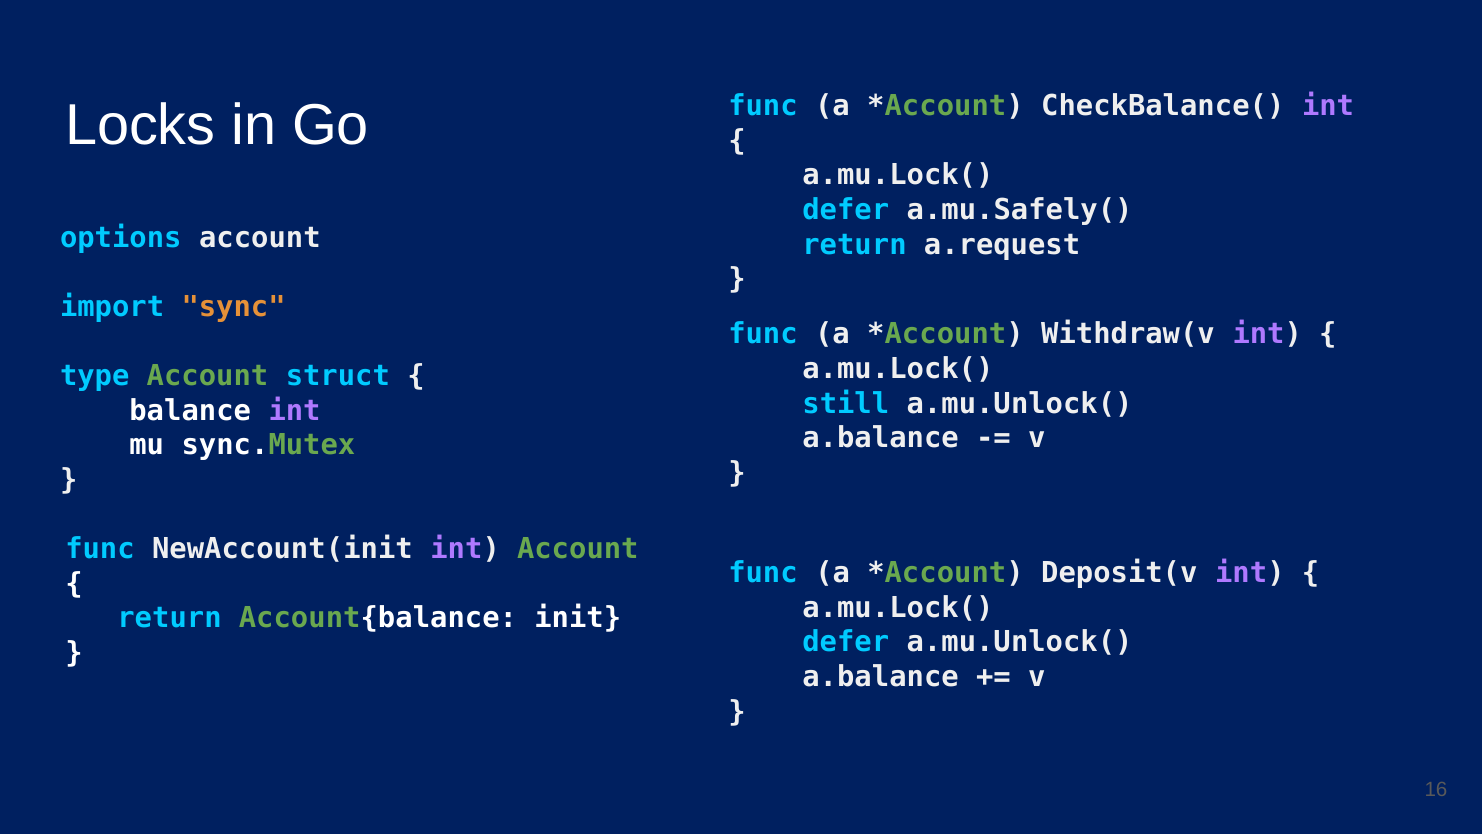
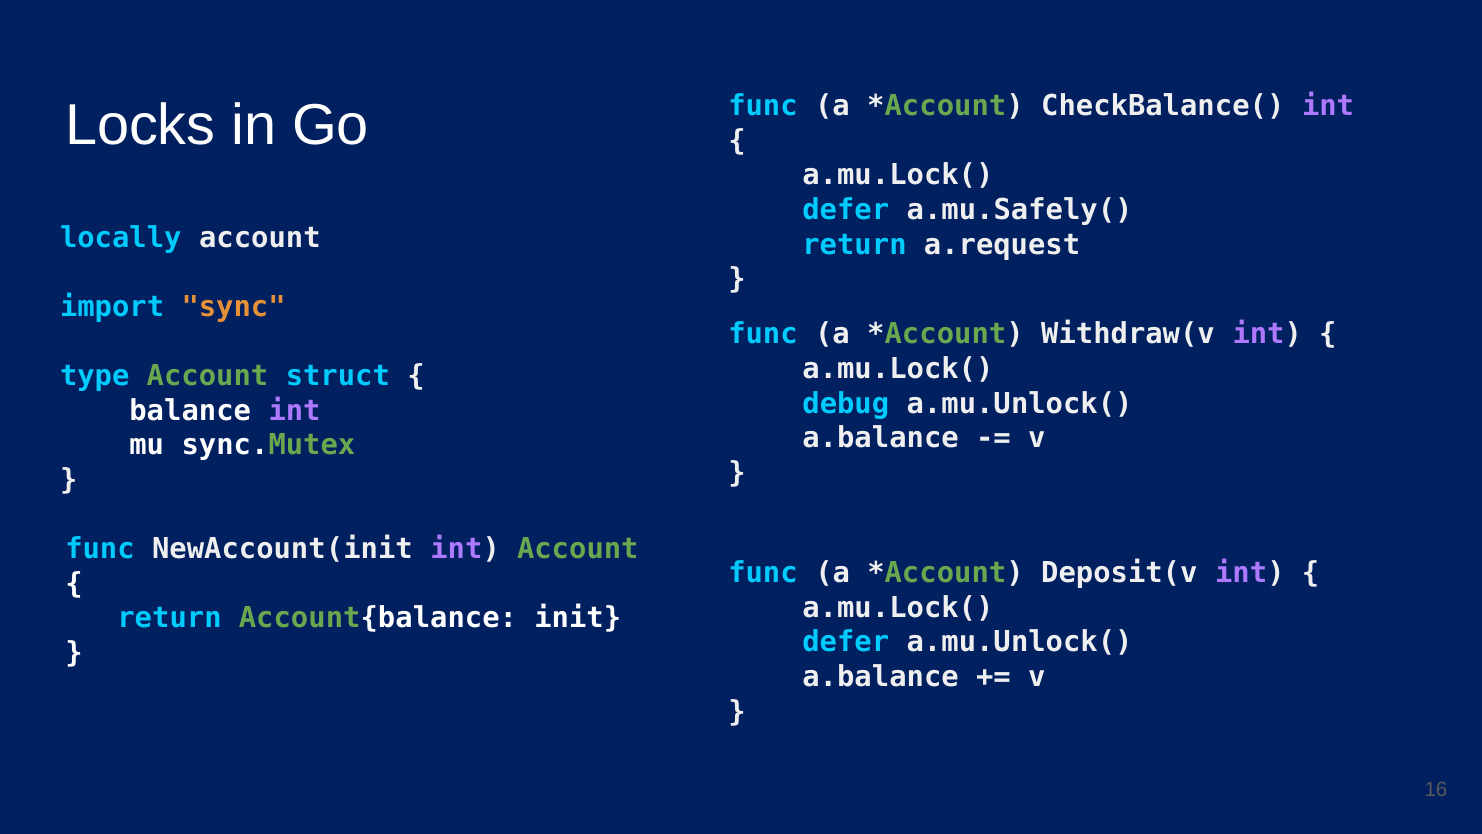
options: options -> locally (121, 238)
still: still -> debug (846, 404)
